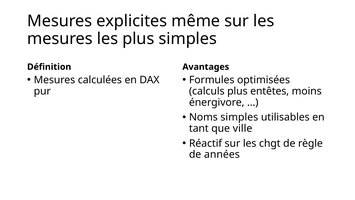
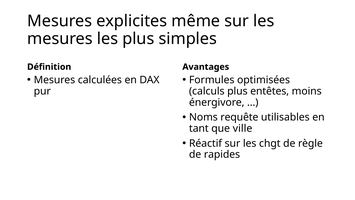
Noms simples: simples -> requête (239, 117)
années: années -> rapides (222, 154)
